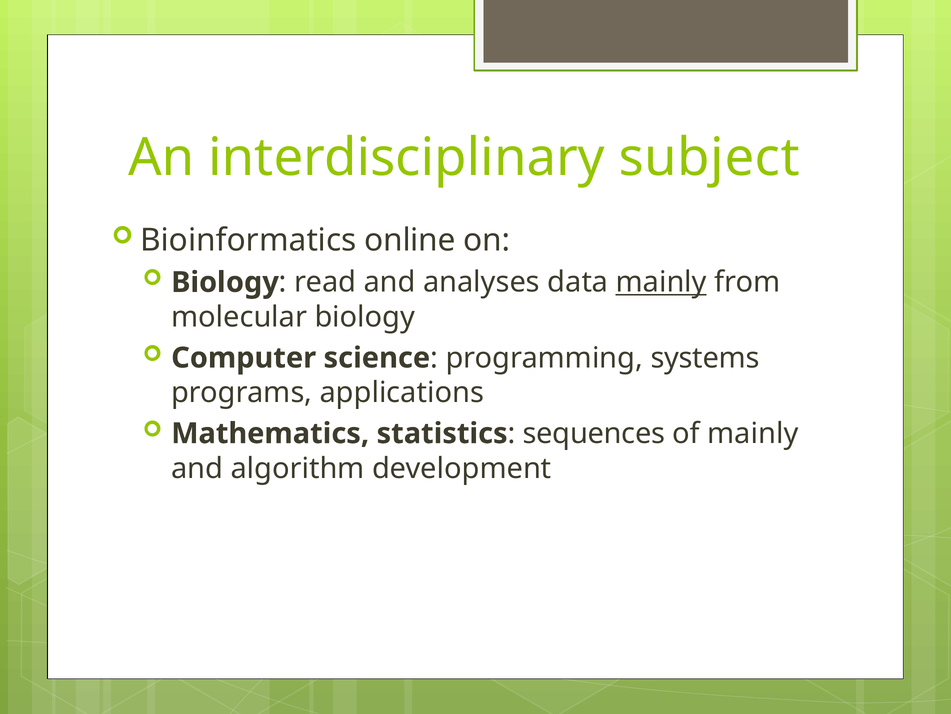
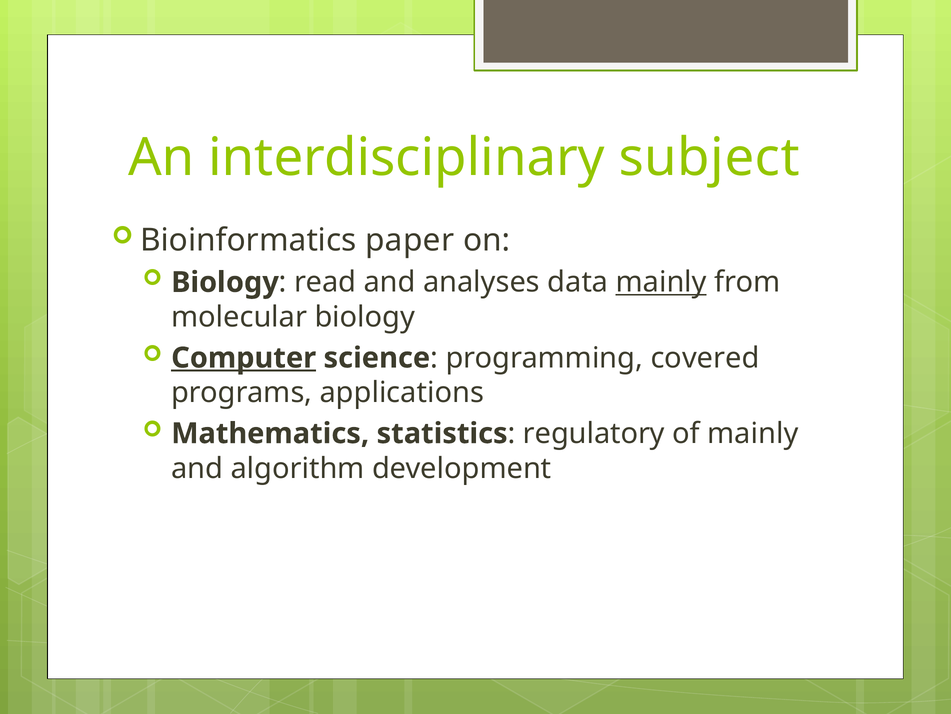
online: online -> paper (410, 240)
Computer underline: none -> present (244, 358)
systems: systems -> covered (705, 358)
sequences: sequences -> regulatory (594, 433)
